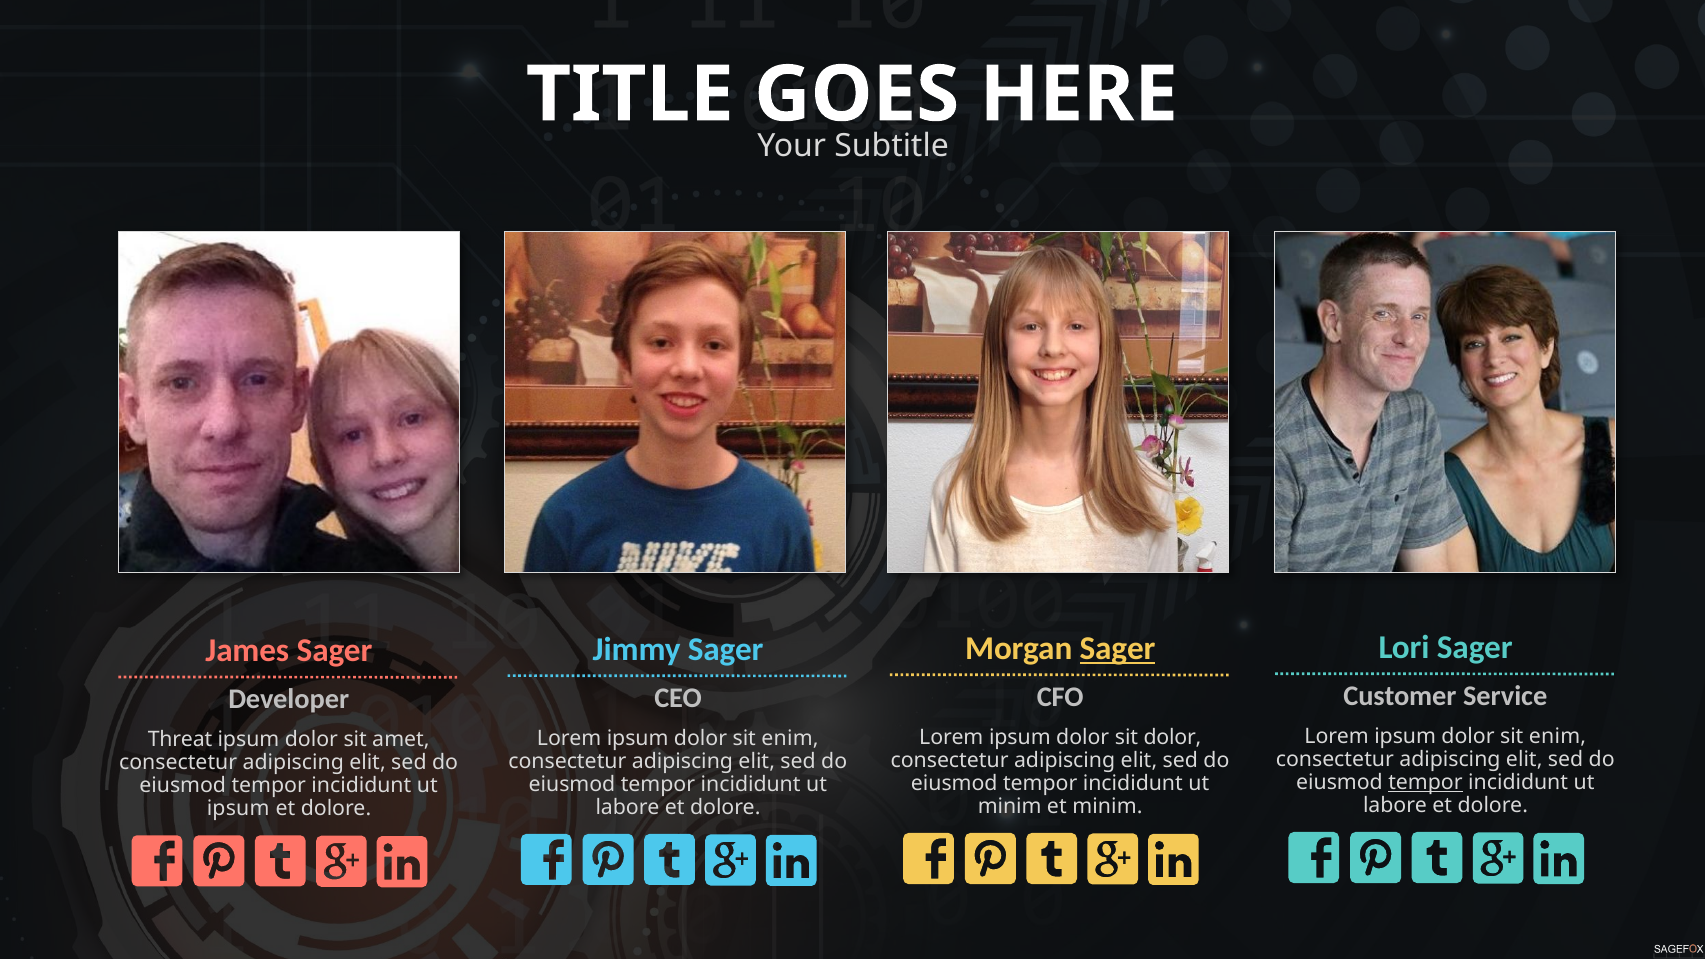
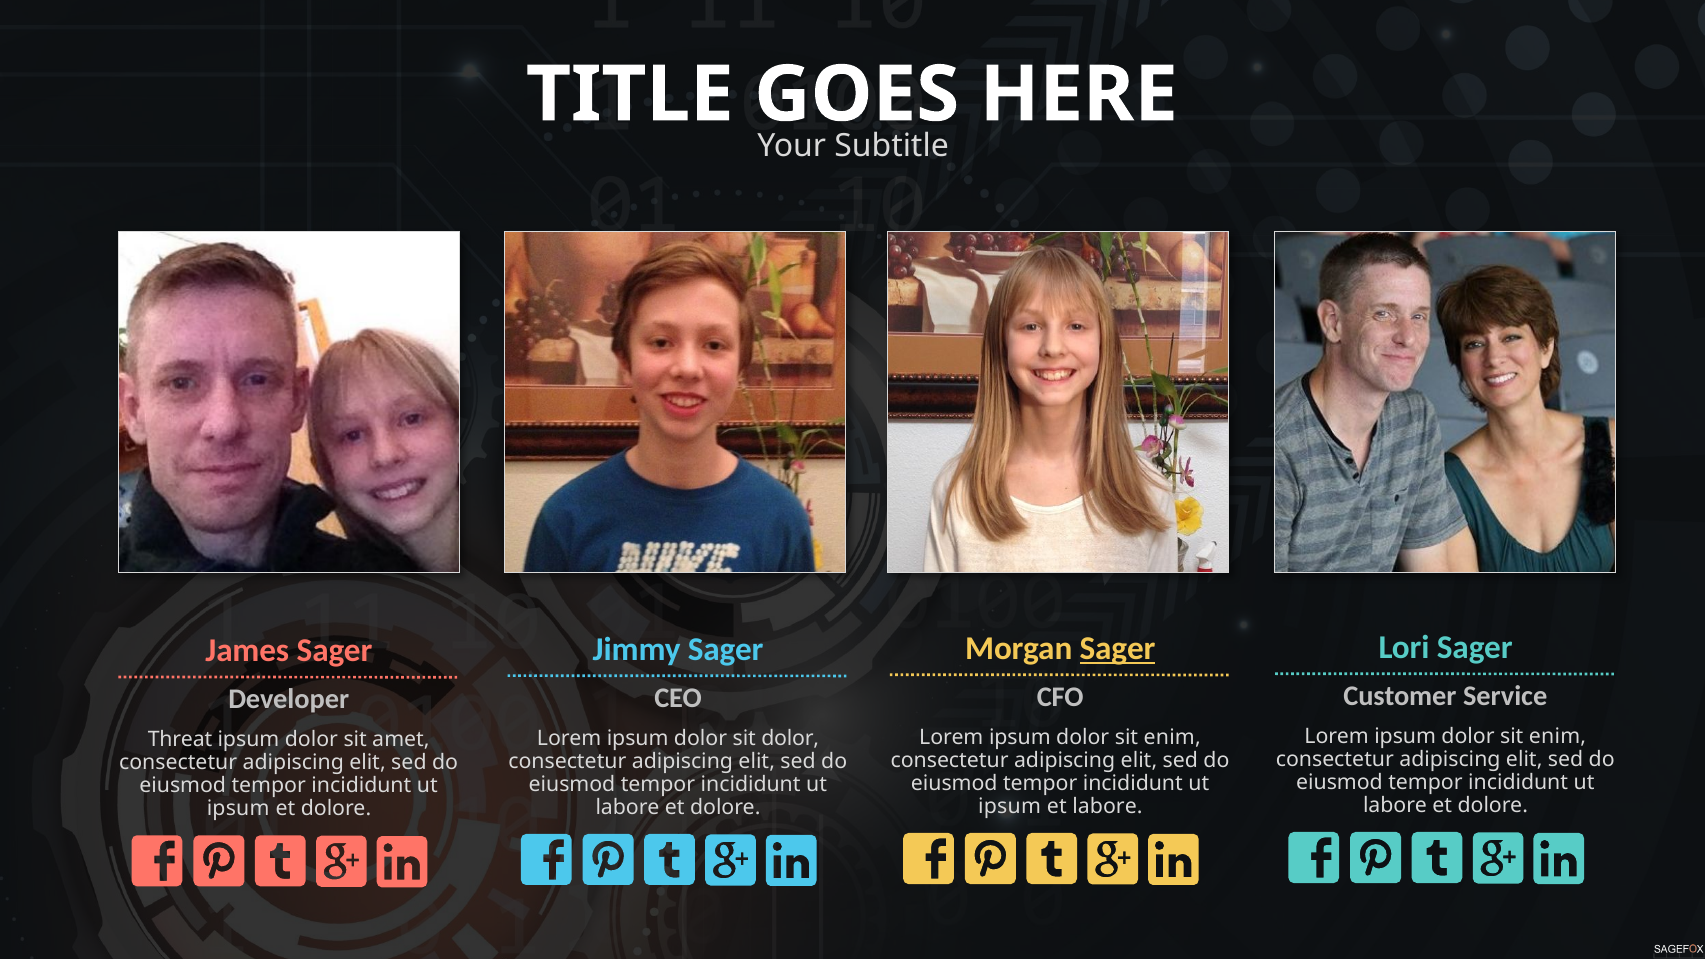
dolor: dolor -> enim (1172, 737)
enim: enim -> dolor (790, 738)
tempor underline: present -> none (1425, 782)
minim: minim -> ipsum (1010, 806)
et minim: minim -> labore (1107, 806)
